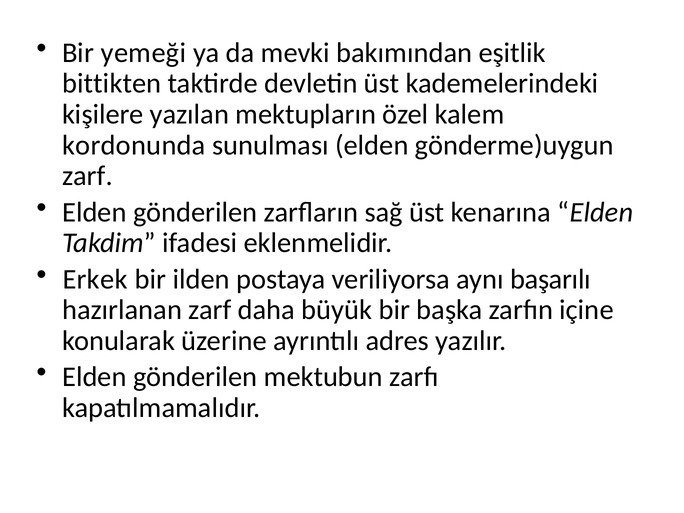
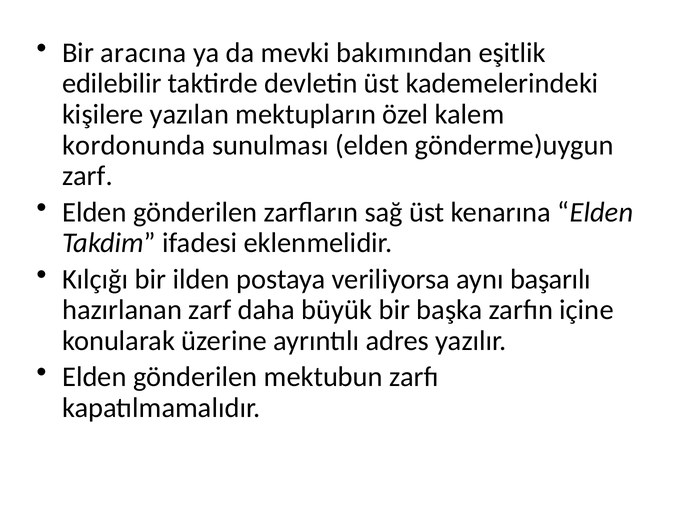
yemeği: yemeği -> aracına (144, 53)
bittikten: bittikten -> edilebilir (112, 84)
Erkek: Erkek -> Kılçığı (95, 279)
